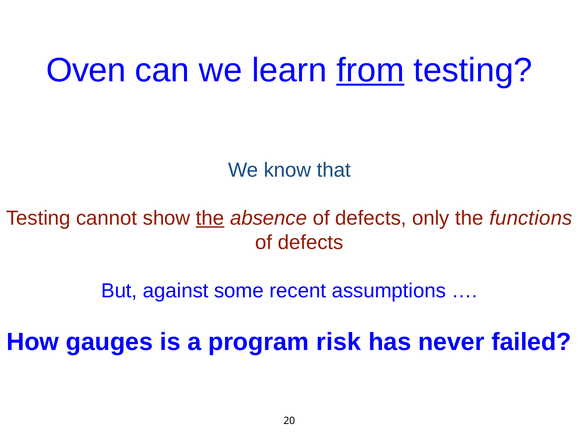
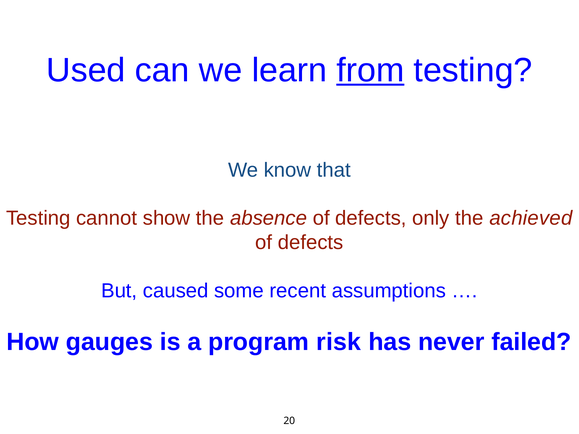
Oven: Oven -> Used (86, 70)
the underline: present -> none (210, 218)
functions: functions -> achieved (531, 218)
against: against -> caused (176, 291)
